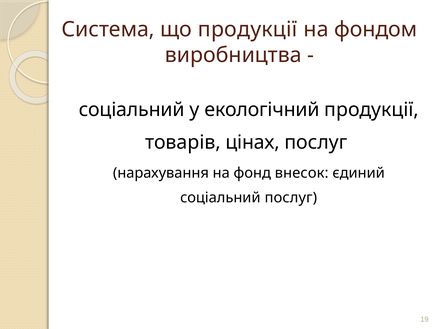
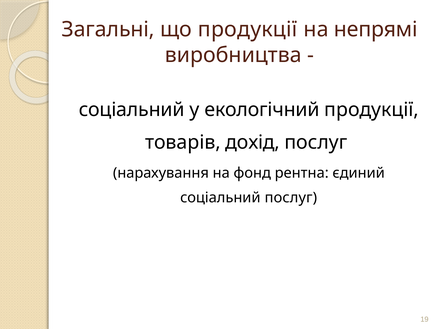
Система: Система -> Загальні (108, 30)
фондом: фондом -> непрямі (376, 30)
цінах: цінах -> дохід (253, 142)
внесок: внесок -> рентна (302, 173)
